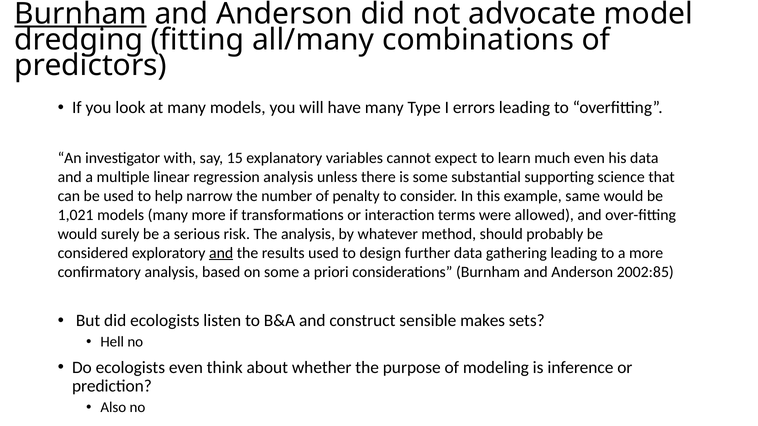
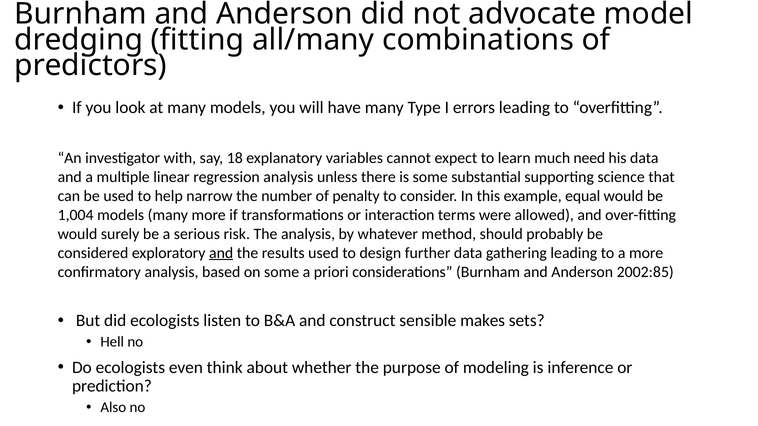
Burnham underline: present -> none (81, 14)
15: 15 -> 18 (235, 158)
much even: even -> need (589, 158)
same: same -> equal (583, 196)
1,021: 1,021 -> 1,004 (76, 215)
